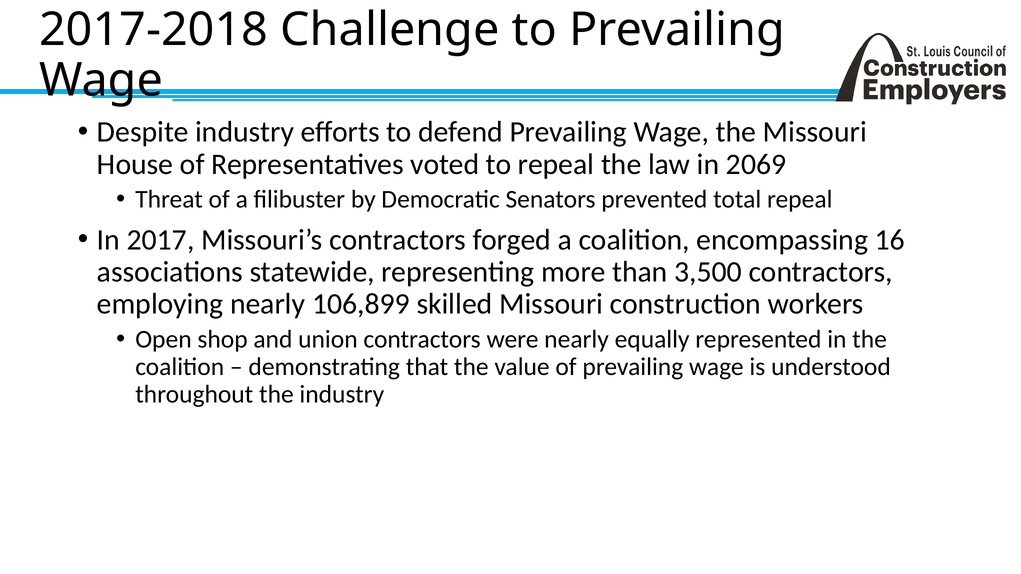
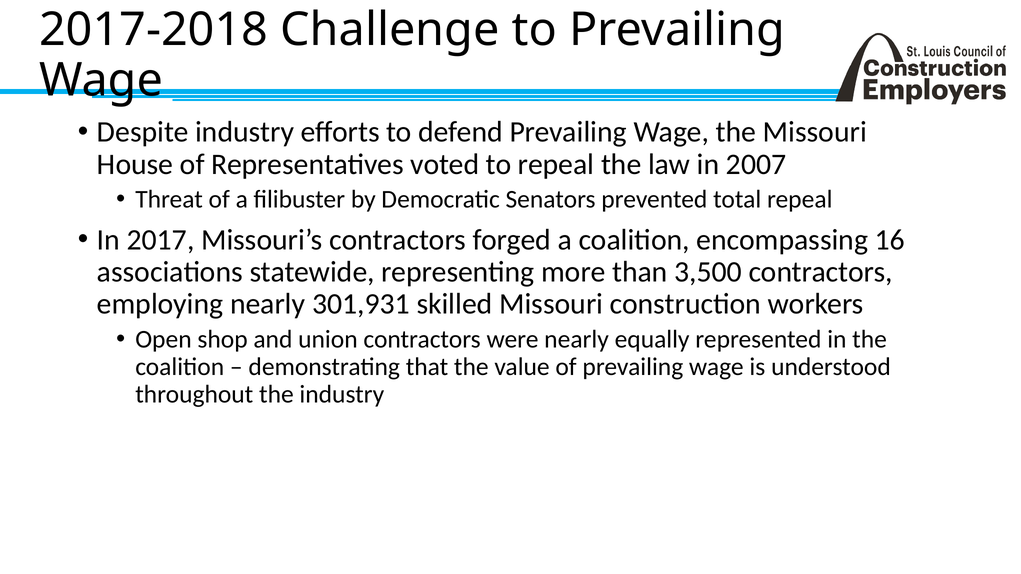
2069: 2069 -> 2007 (756, 164)
106,899: 106,899 -> 301,931 (361, 304)
